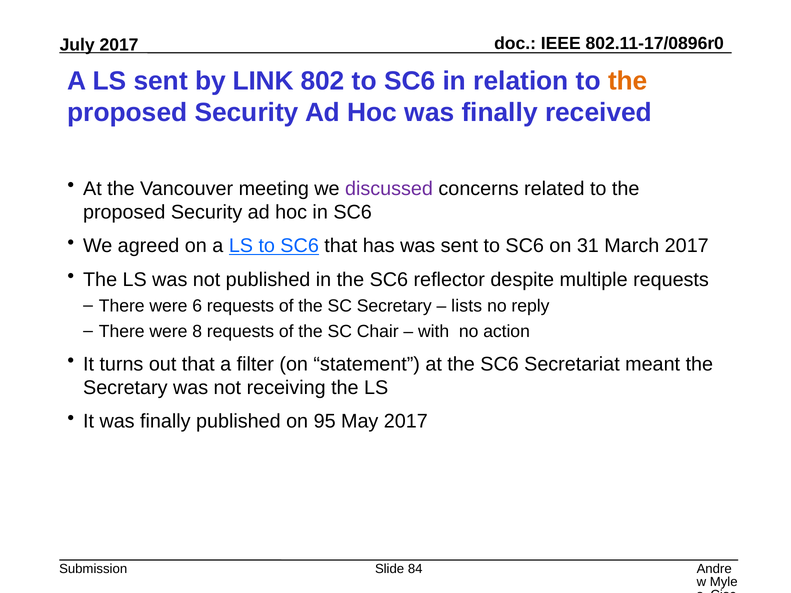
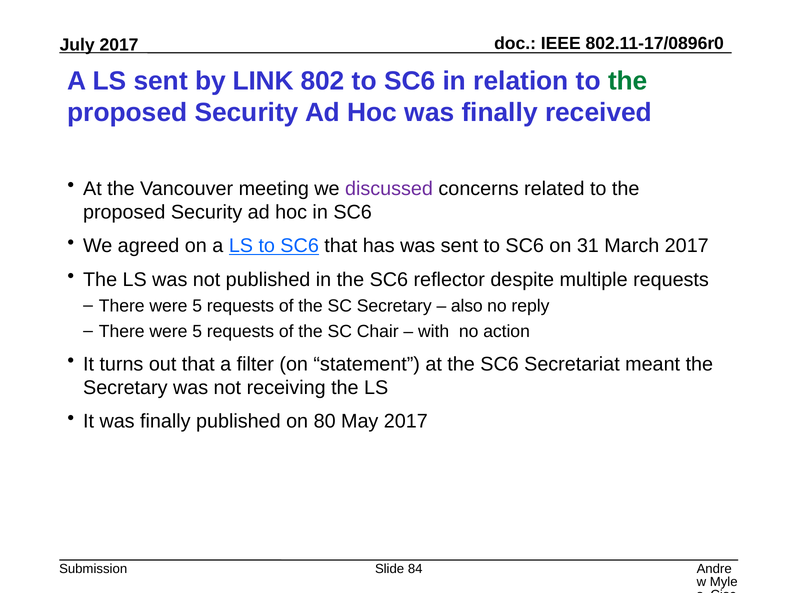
the colour: orange -> green (628, 81)
6: 6 -> 5 (197, 306)
lists: lists -> also (467, 306)
8: 8 -> 5 (197, 332)
95: 95 -> 80 (325, 422)
